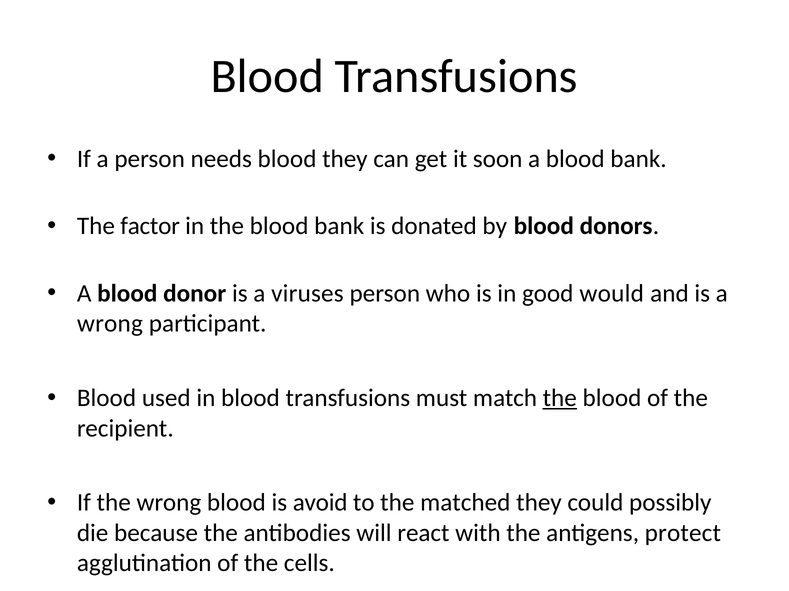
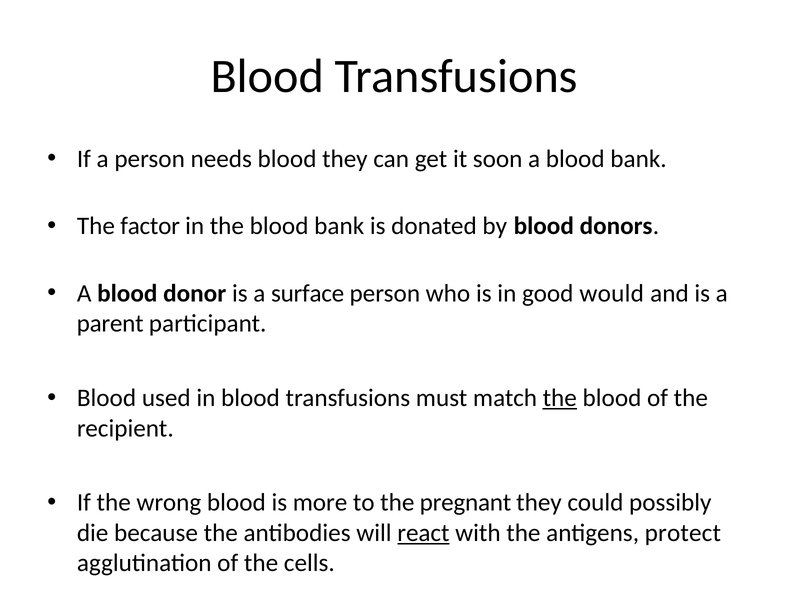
viruses: viruses -> surface (308, 294)
wrong: wrong -> parent (110, 324)
avoid: avoid -> more (320, 503)
matched: matched -> pregnant (465, 503)
react underline: none -> present (423, 533)
